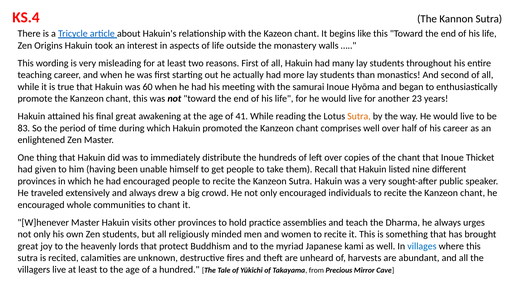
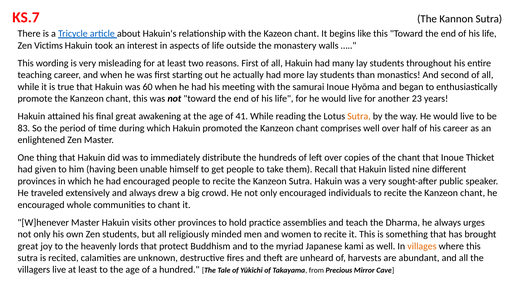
KS.4: KS.4 -> KS.7 (26, 17)
Origins: Origins -> Victims (49, 45)
villages colour: blue -> orange (422, 246)
